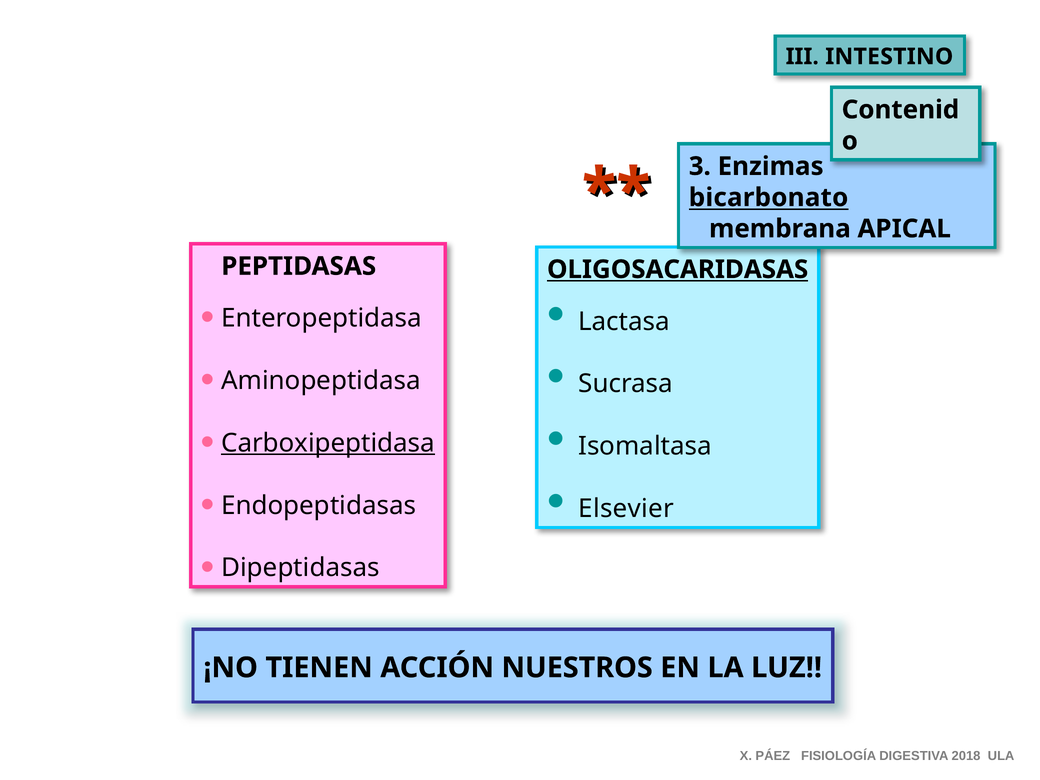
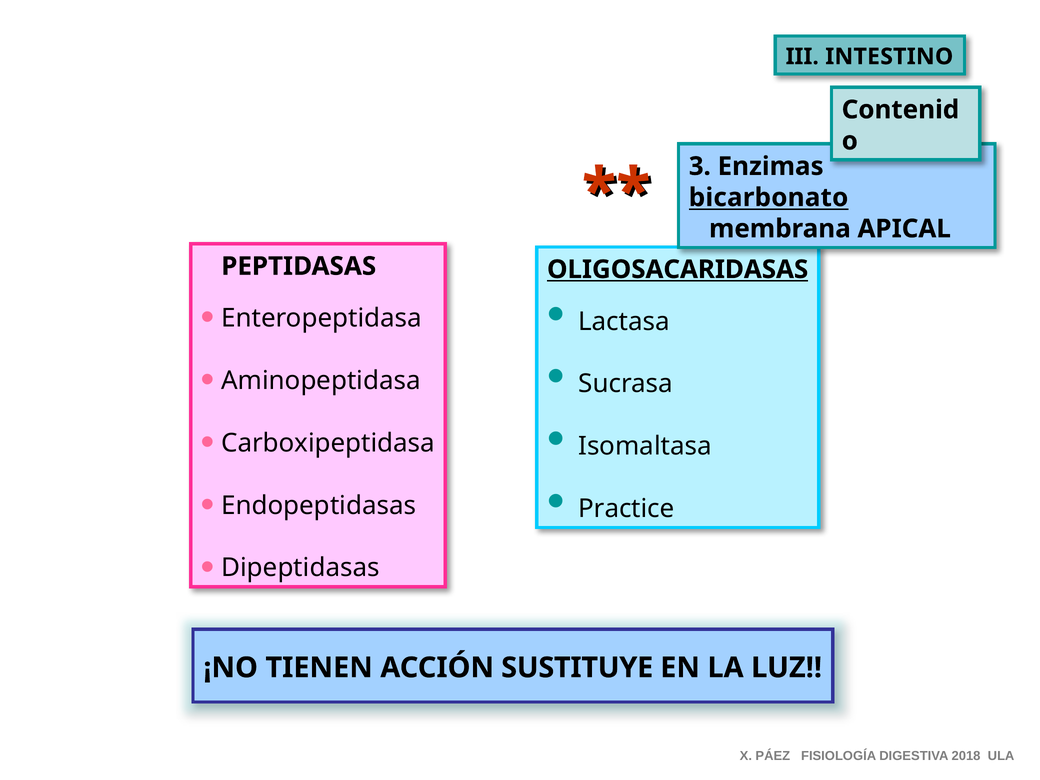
Carboxipeptidasa underline: present -> none (328, 443)
Elsevier: Elsevier -> Practice (626, 509)
NUESTROS: NUESTROS -> SUSTITUYE (577, 668)
